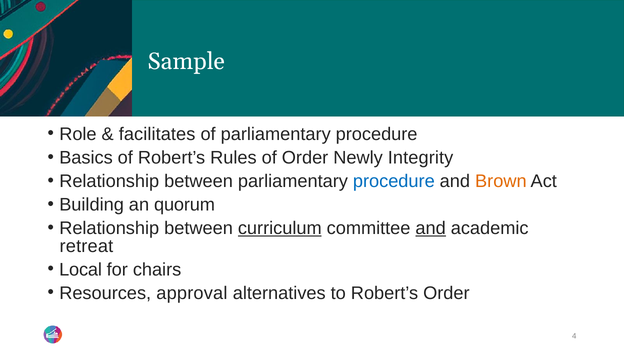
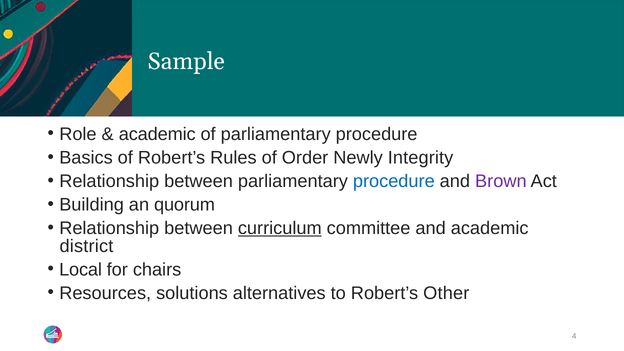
facilitates: facilitates -> academic (157, 134)
Brown colour: orange -> purple (501, 181)
and underline: present -> none (431, 228)
retreat: retreat -> district (86, 246)
approval: approval -> solutions (192, 293)
Robert’s Order: Order -> Other (446, 293)
